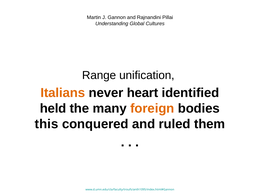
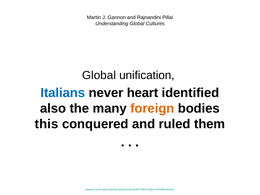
Range: Range -> Global (99, 75)
Italians colour: orange -> blue (63, 93)
held: held -> also (53, 108)
